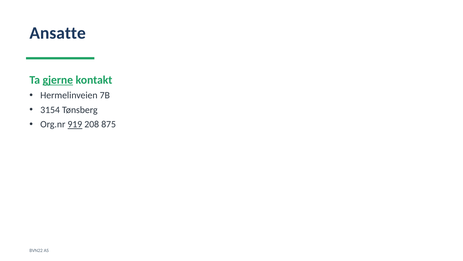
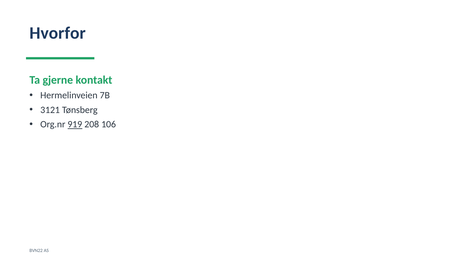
Ansatte: Ansatte -> Hvorfor (58, 33)
gjerne underline: present -> none (58, 80)
3154: 3154 -> 3121 (50, 110)
875: 875 -> 106 (109, 124)
